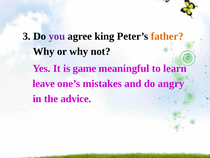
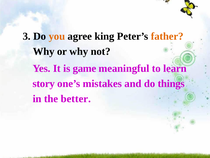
you colour: purple -> orange (57, 36)
leave: leave -> story (44, 83)
angry: angry -> things (171, 83)
advice: advice -> better (76, 99)
